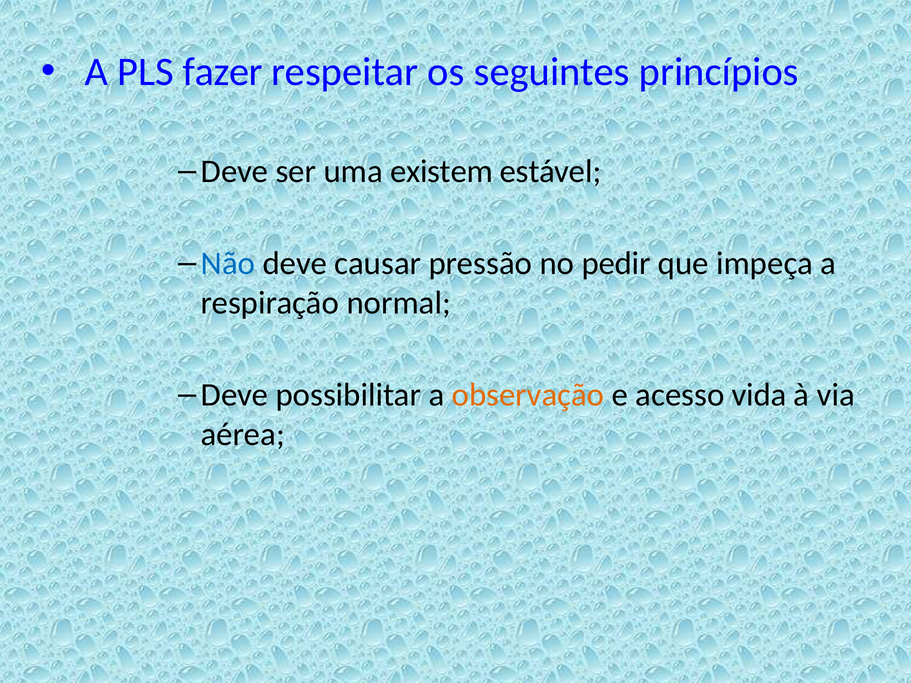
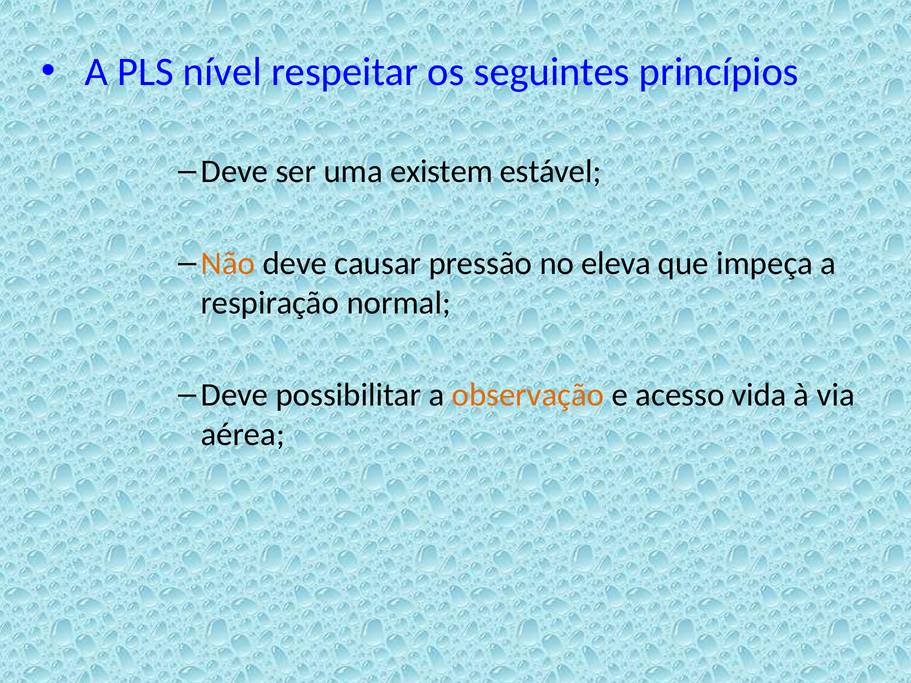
fazer: fazer -> nível (222, 72)
Não colour: blue -> orange (228, 264)
pedir: pedir -> eleva (616, 264)
